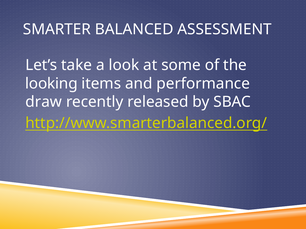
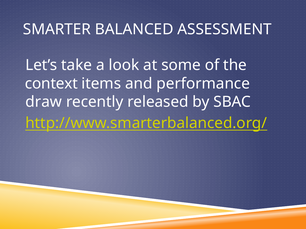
looking: looking -> context (51, 84)
